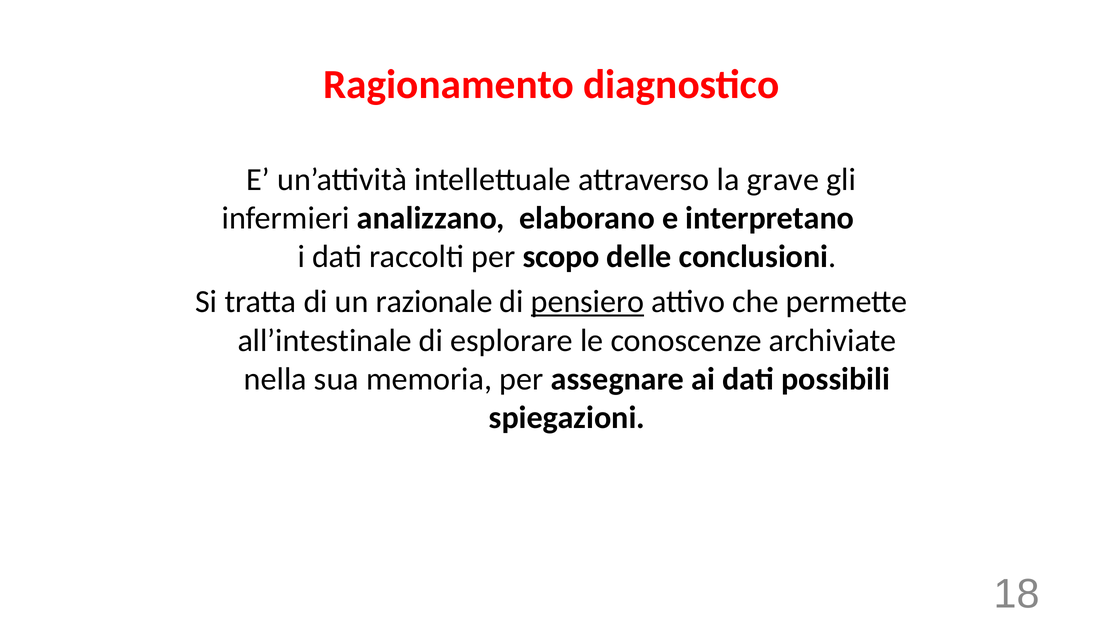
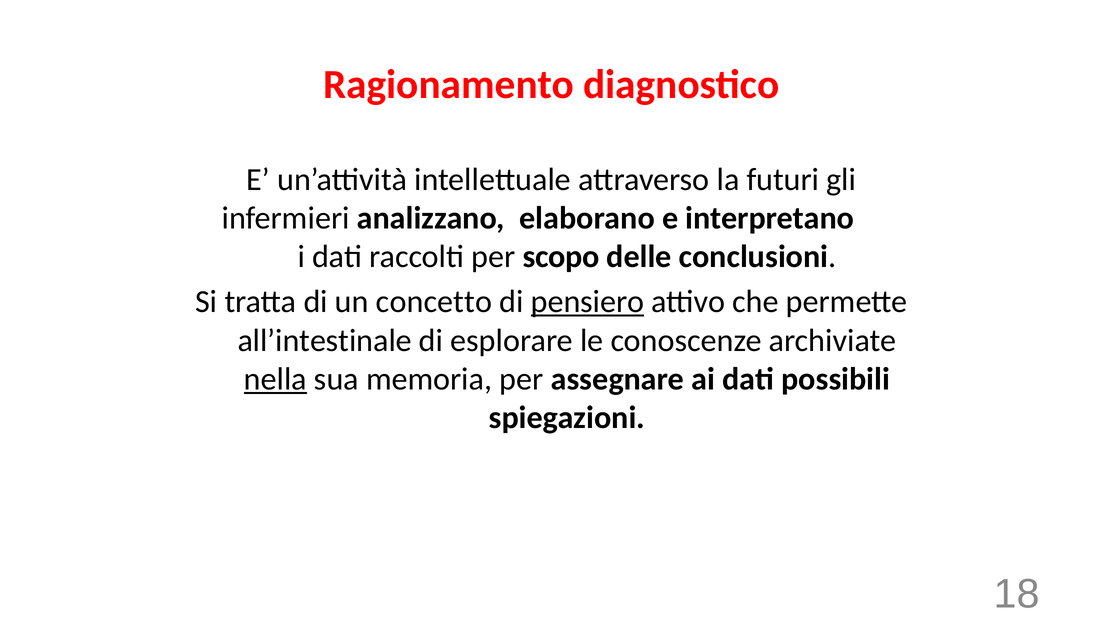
grave: grave -> futuri (783, 180)
razionale: razionale -> concetto (434, 302)
nella underline: none -> present (275, 379)
